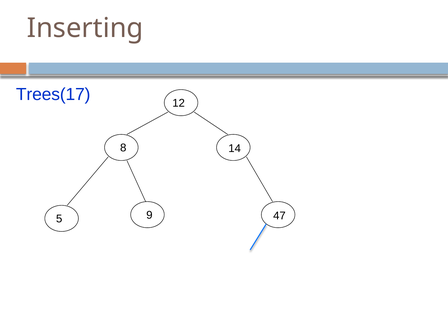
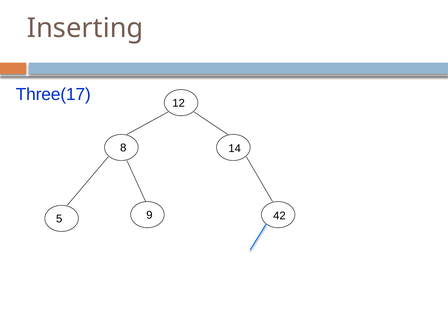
Trees(17: Trees(17 -> Three(17 (53, 94)
47: 47 -> 42 (279, 216)
